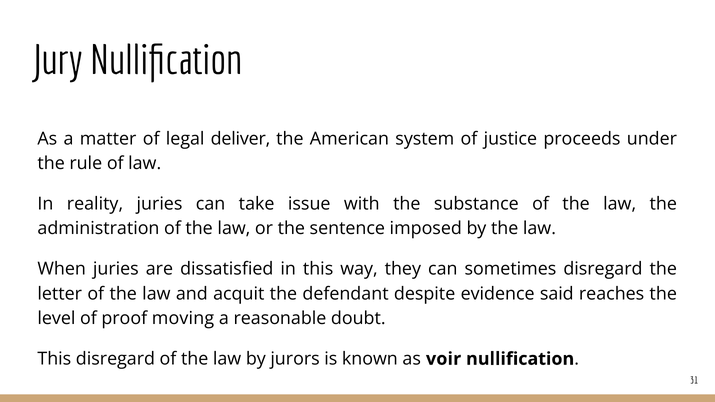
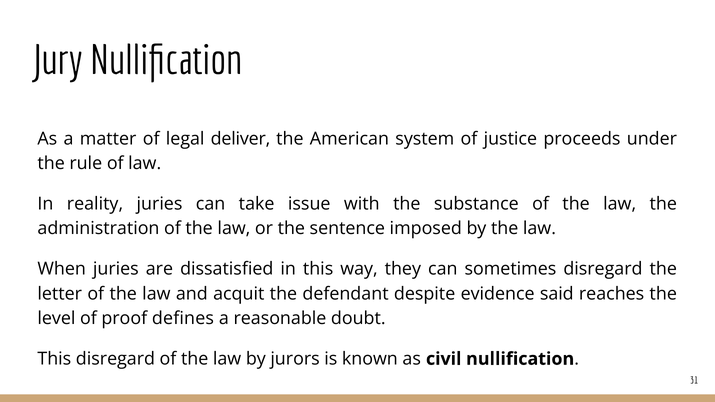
moving: moving -> defines (183, 319)
voir: voir -> civil (444, 359)
